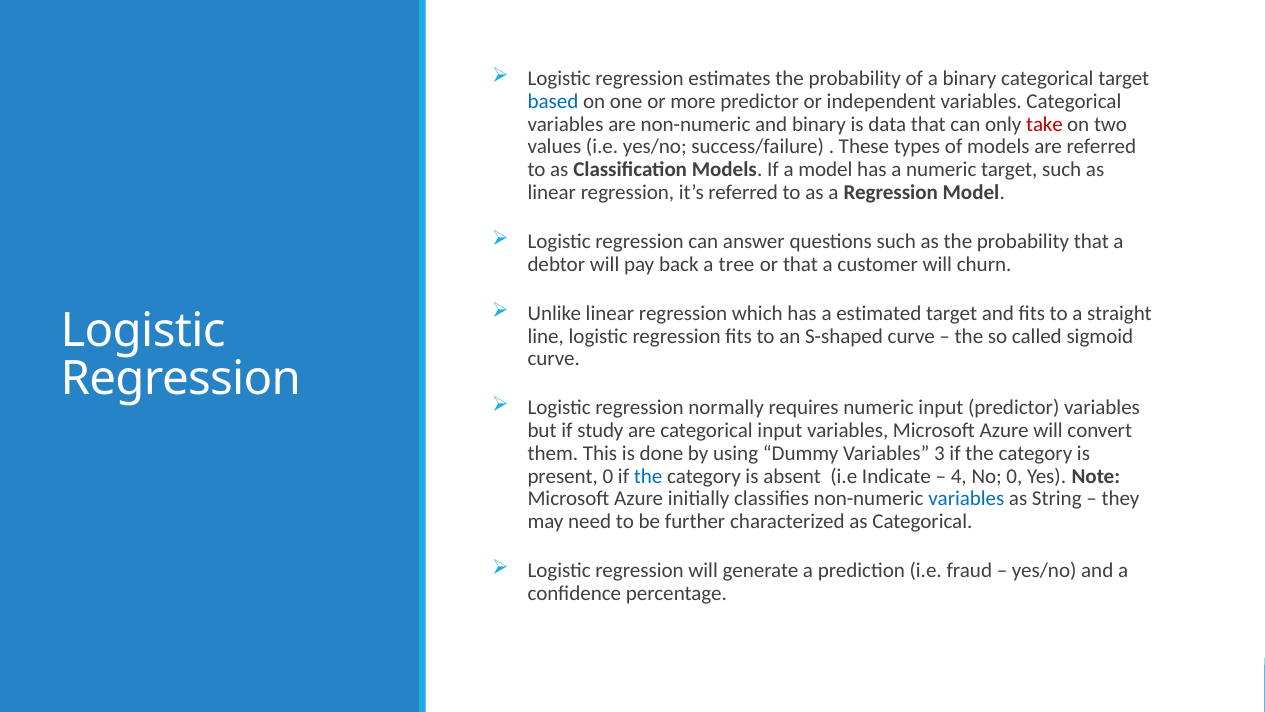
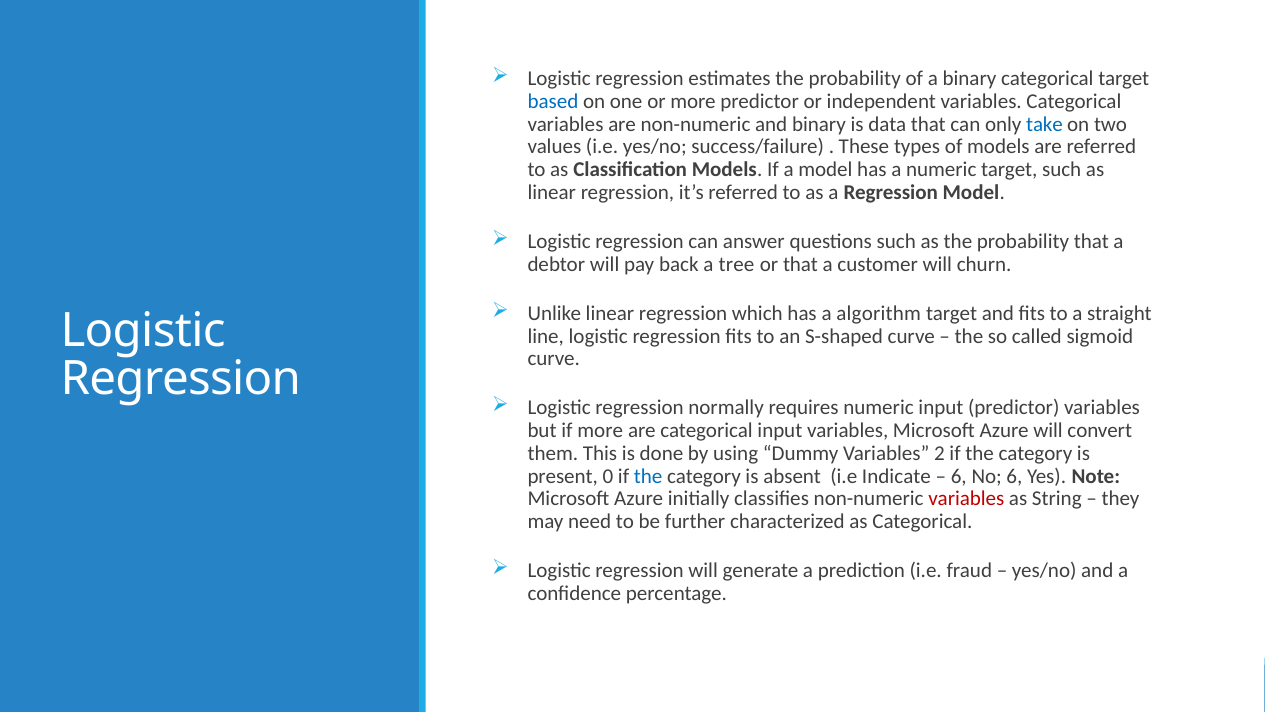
take colour: red -> blue (1044, 124)
estimated: estimated -> algorithm (879, 313)
if study: study -> more (600, 430)
3: 3 -> 2 (939, 453)
4: 4 -> 6 (959, 476)
No 0: 0 -> 6 (1014, 476)
variables colour: blue -> red (966, 498)
